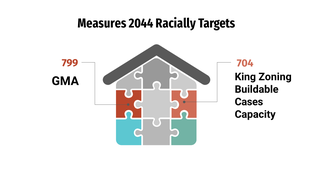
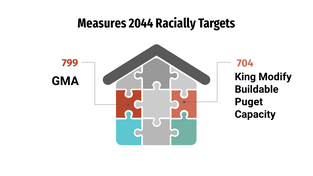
Zoning: Zoning -> Modify (275, 77)
Cases: Cases -> Puget (249, 102)
